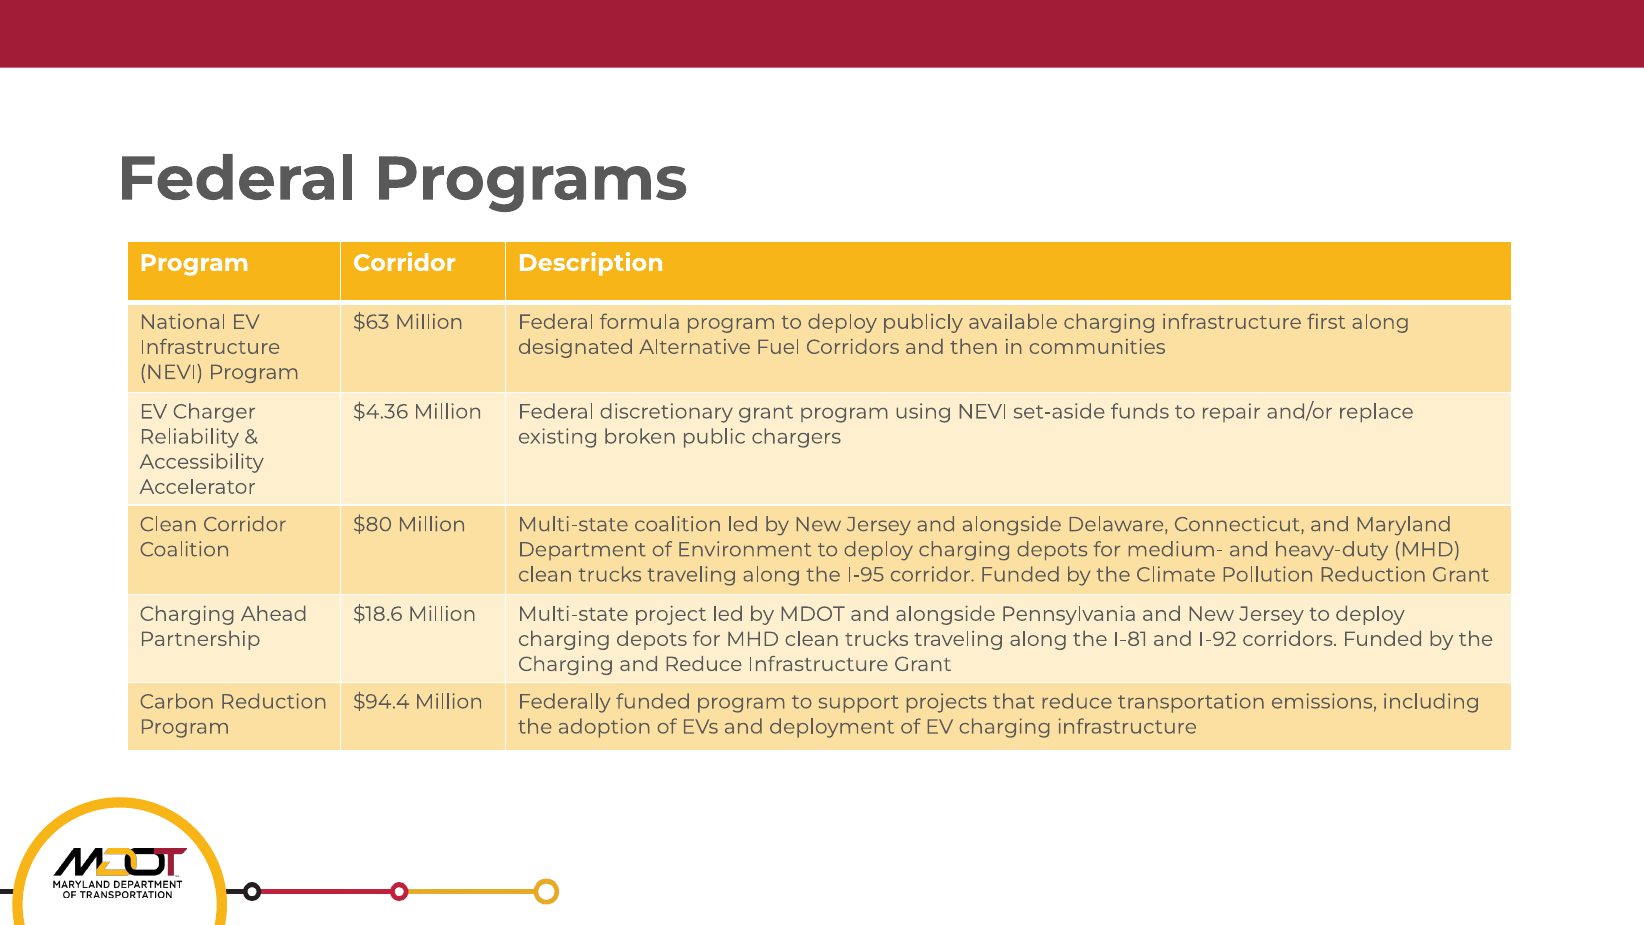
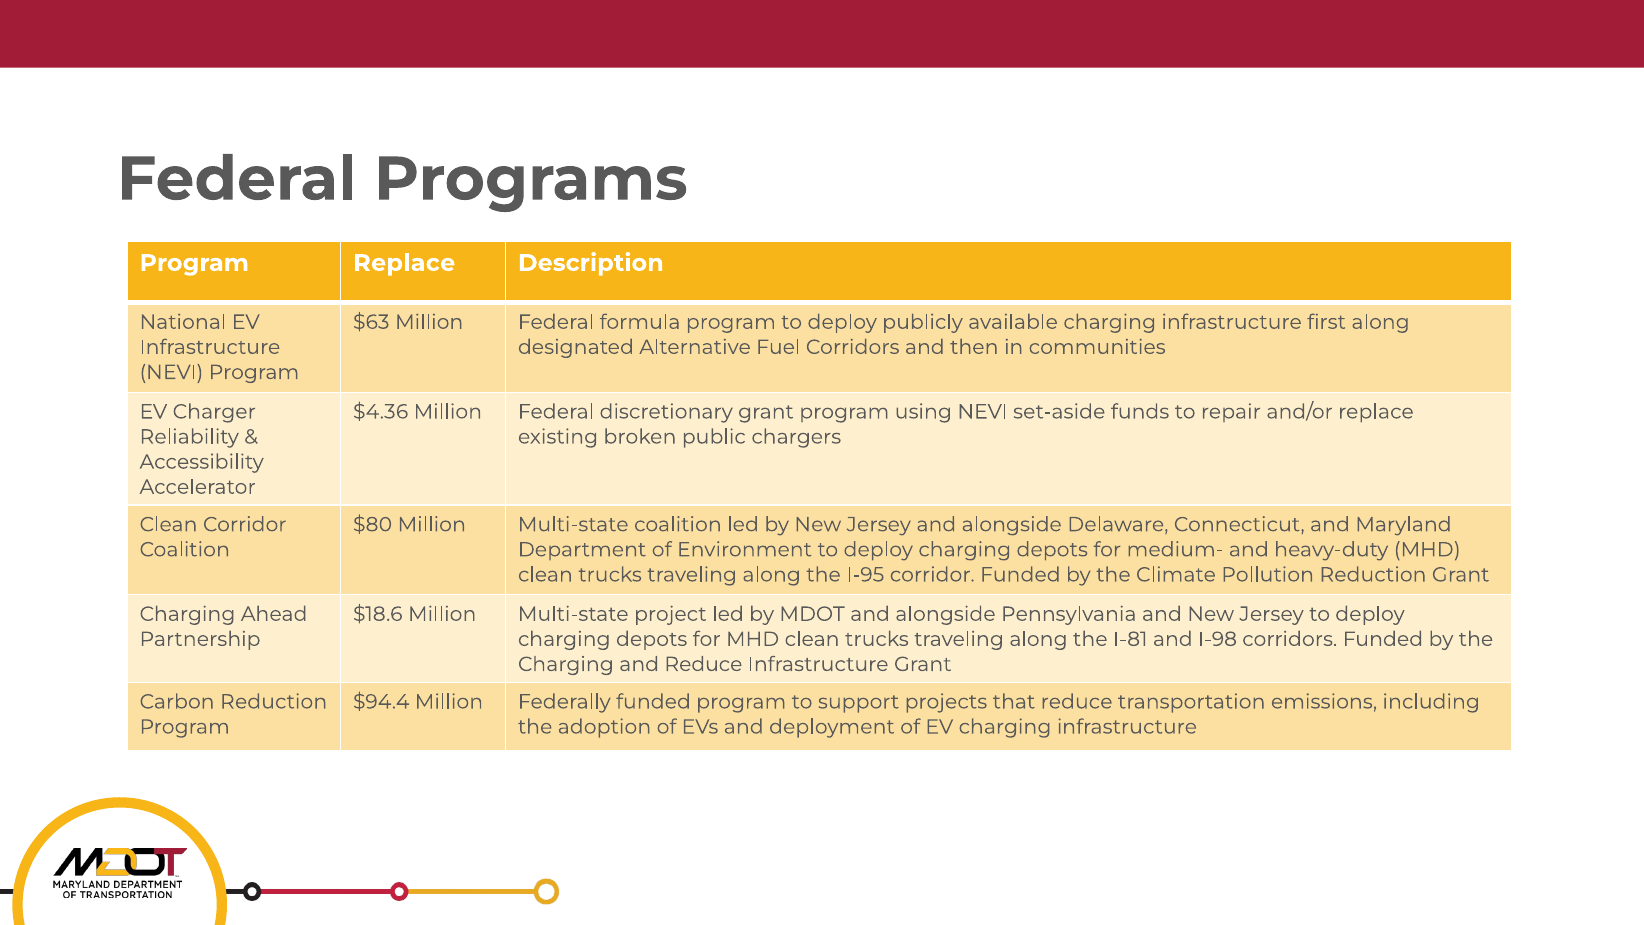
Program Corridor: Corridor -> Replace (404, 263)
I-92: I-92 -> I-98 (1218, 639)
